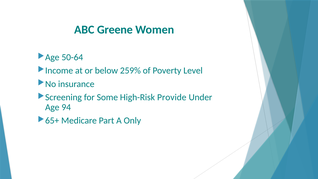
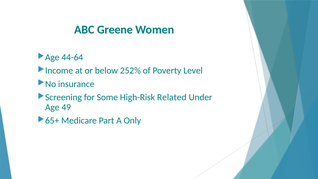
50-64: 50-64 -> 44-64 (72, 57)
259%: 259% -> 252% (130, 71)
Provide: Provide -> Related (172, 97)
94: 94 -> 49 (66, 107)
